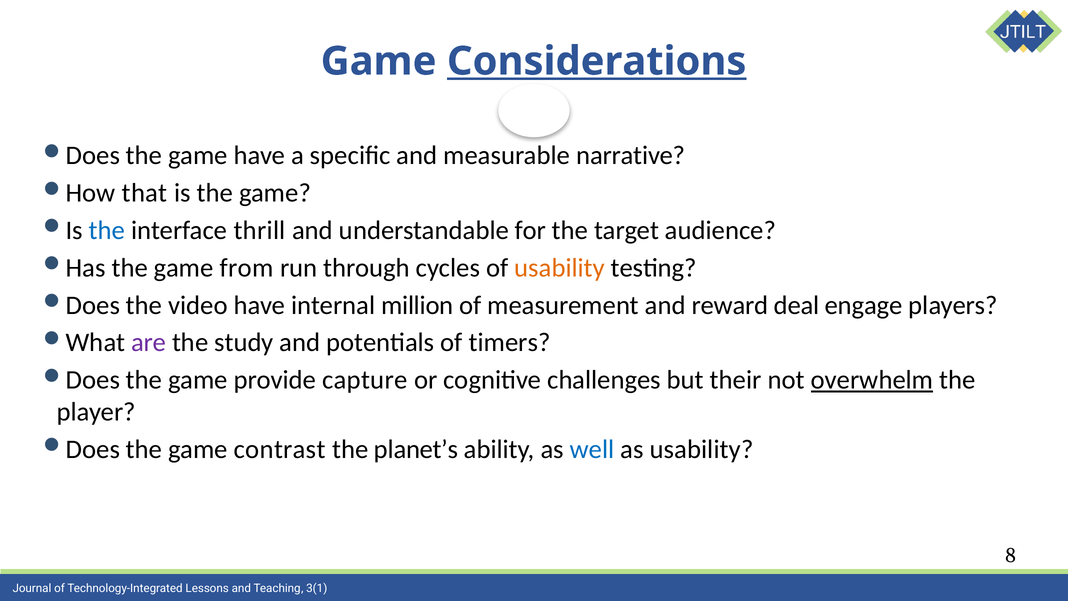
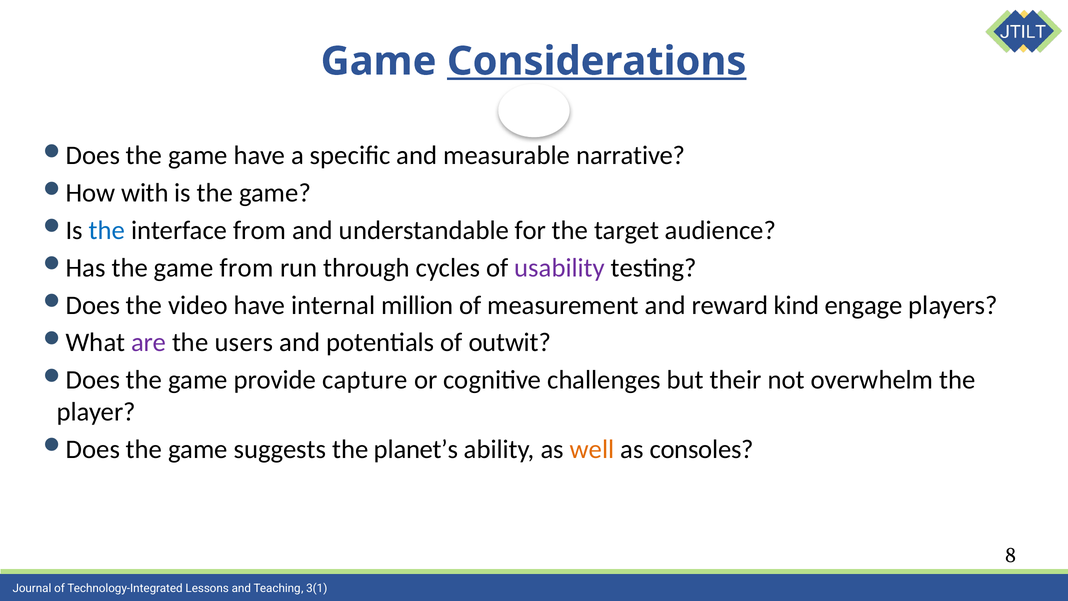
that: that -> with (145, 193)
interface thrill: thrill -> from (260, 230)
usability colour: orange -> purple (560, 268)
deal: deal -> kind (797, 305)
study: study -> users (244, 342)
timers: timers -> outwit (510, 342)
overwhelm underline: present -> none (872, 380)
contrast: contrast -> suggests (280, 449)
well colour: blue -> orange (592, 449)
as usability: usability -> consoles (702, 449)
